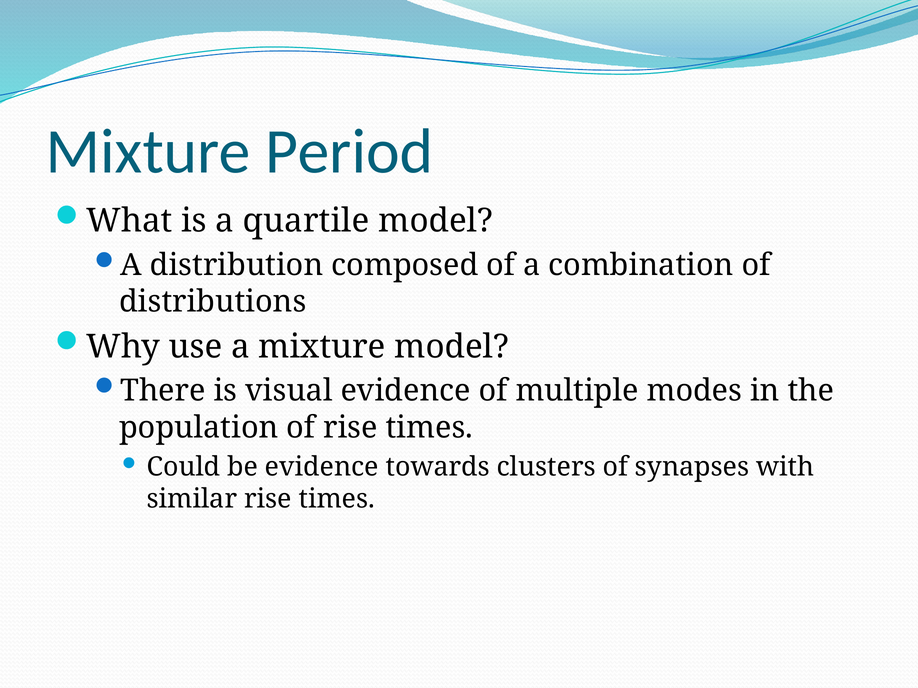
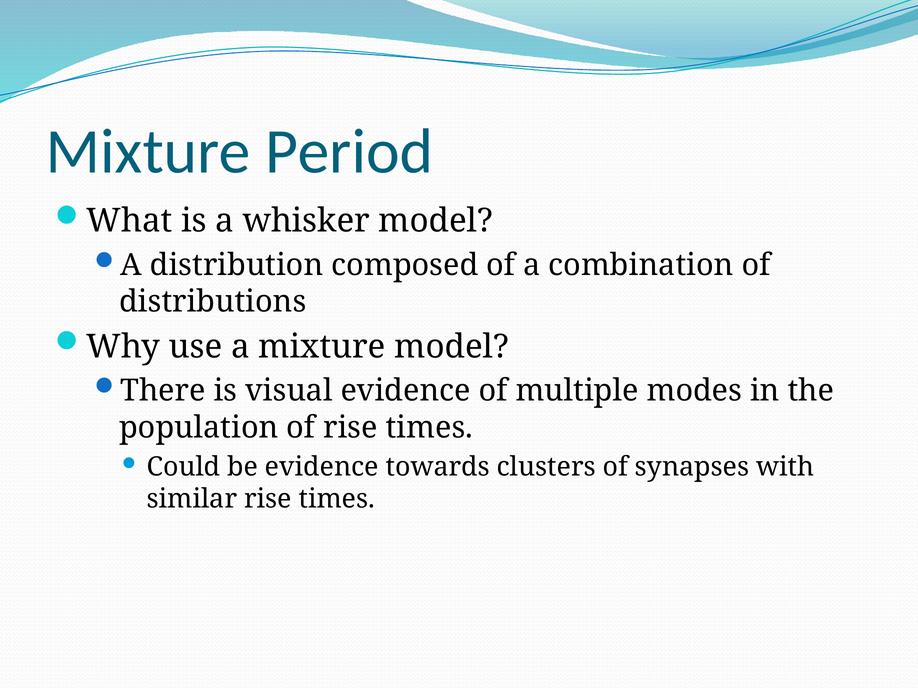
quartile: quartile -> whisker (306, 221)
